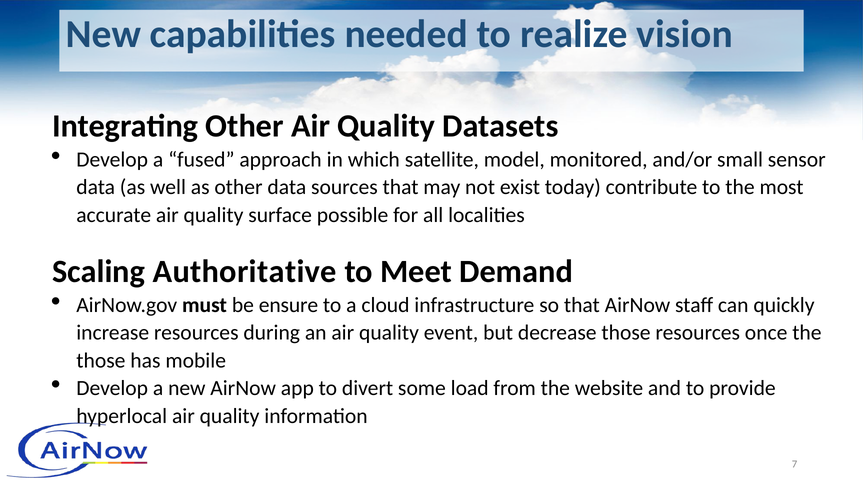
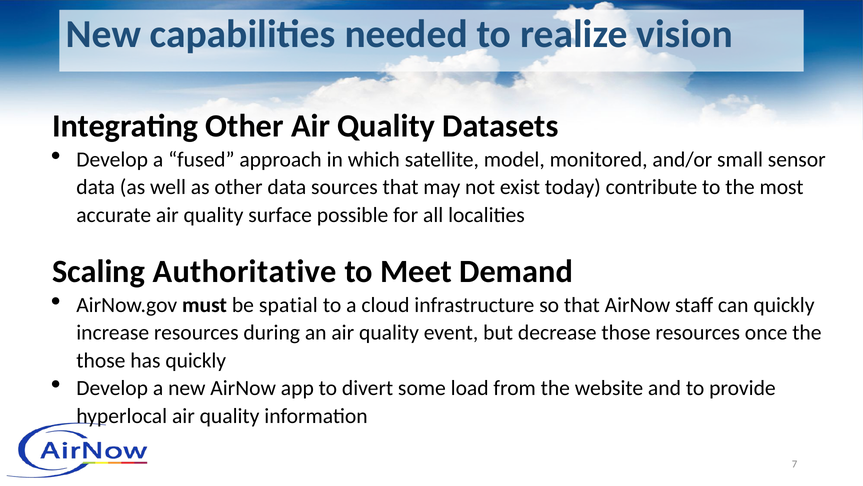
ensure: ensure -> spatial (288, 305)
has mobile: mobile -> quickly (196, 360)
